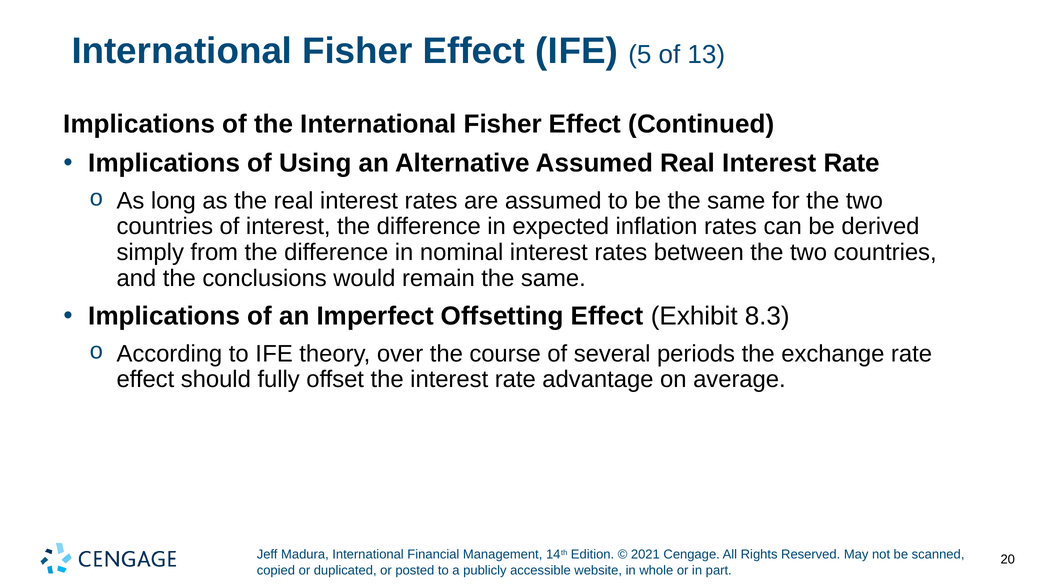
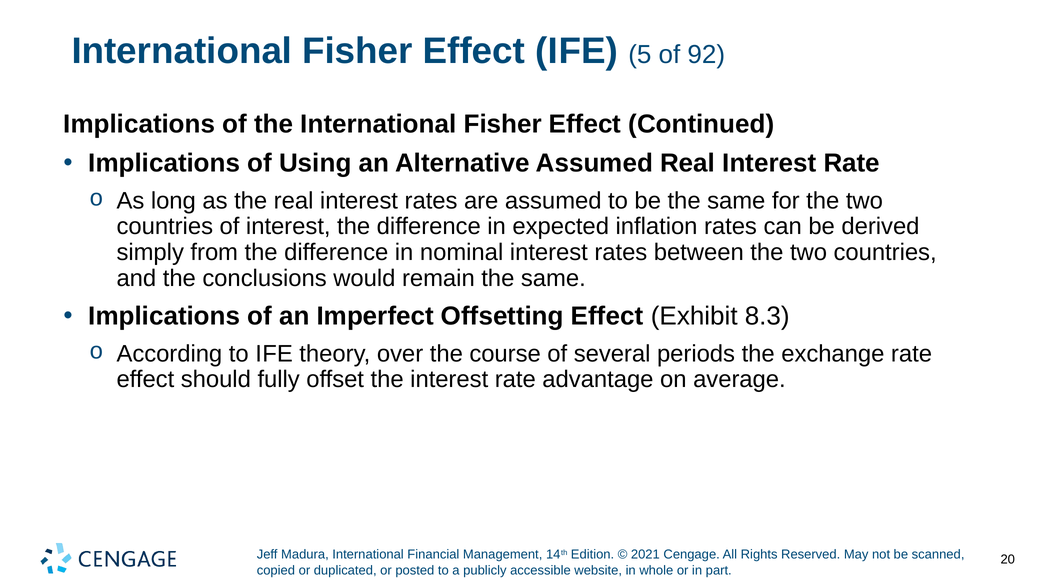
13: 13 -> 92 (706, 54)
